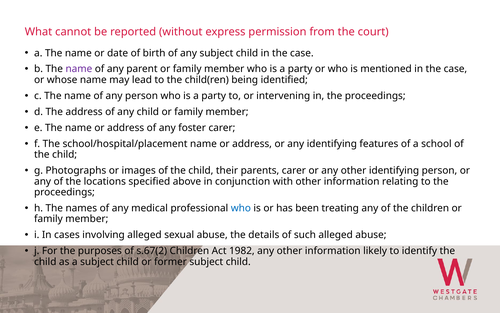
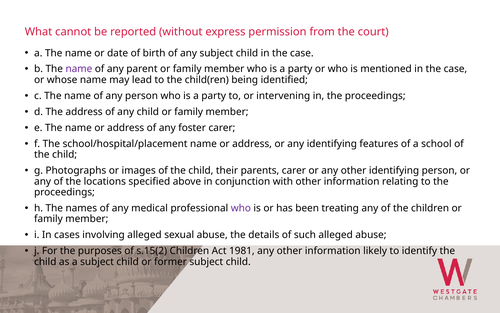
who colour: blue -> purple (241, 208)
s.67(2: s.67(2 -> s.15(2 (152, 251)
1982: 1982 -> 1981 (242, 251)
